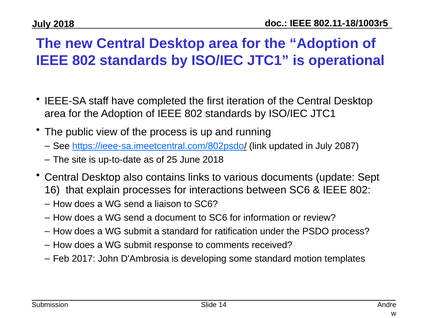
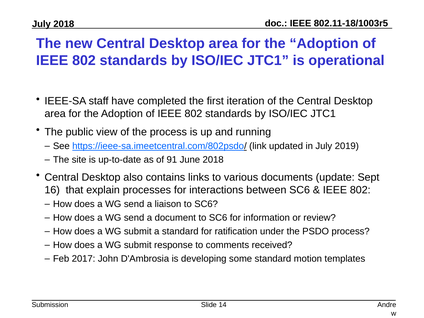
2087: 2087 -> 2019 (347, 146)
25: 25 -> 91 (172, 160)
